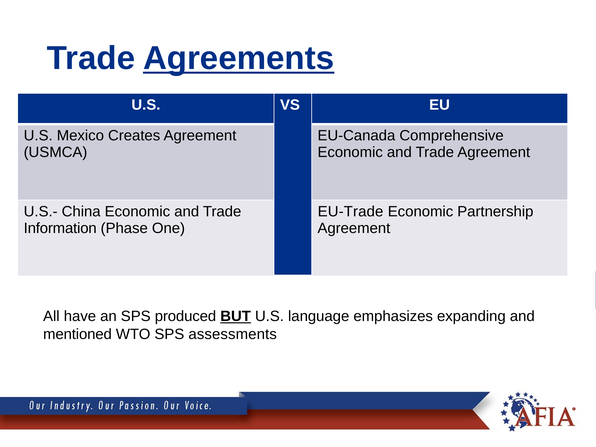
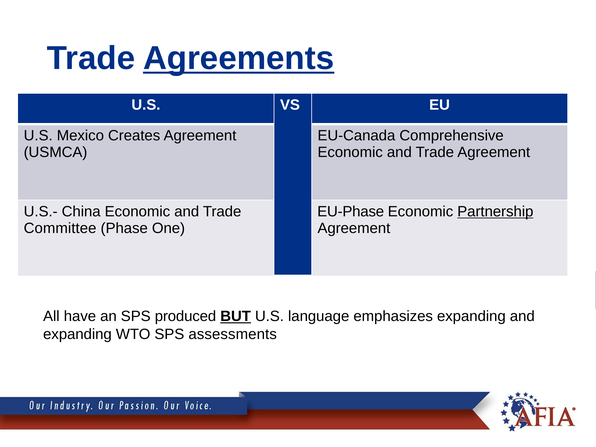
EU-Trade: EU-Trade -> EU-Phase (351, 212)
Partnership underline: none -> present (495, 212)
Information: Information -> Committee (60, 228)
mentioned: mentioned -> expanding (77, 334)
